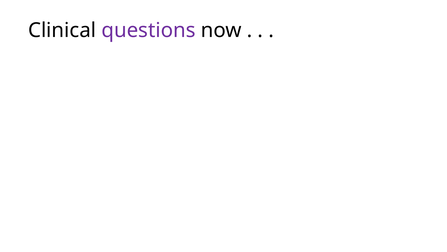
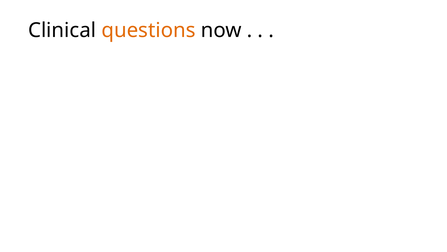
questions colour: purple -> orange (148, 30)
